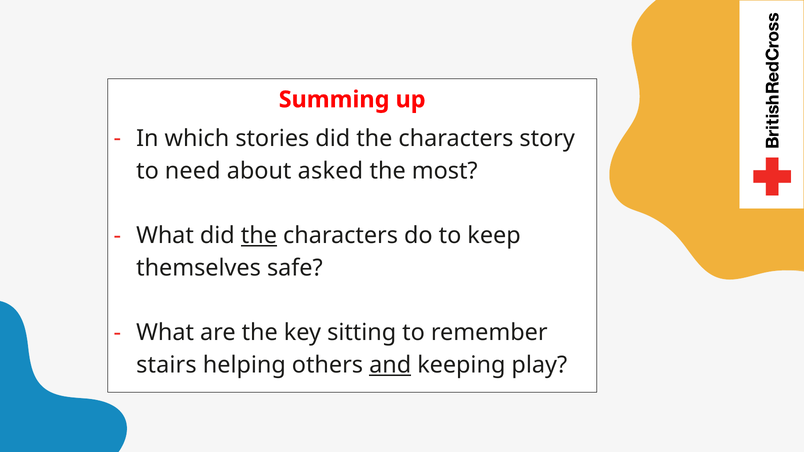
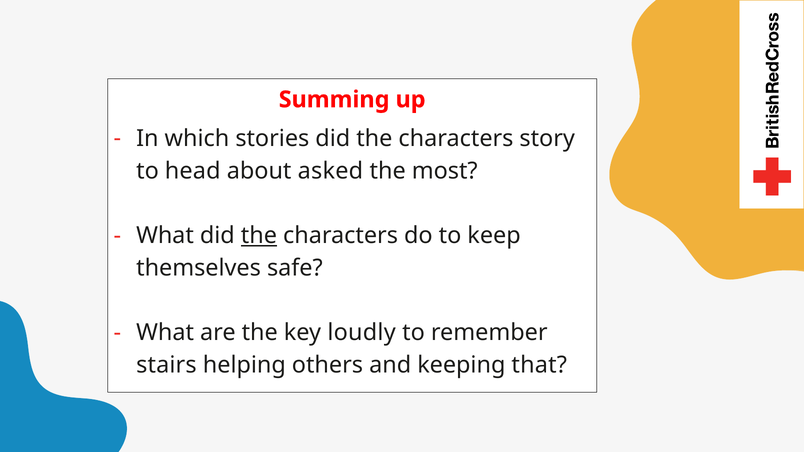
need: need -> head (193, 171)
sitting: sitting -> loudly (362, 333)
and underline: present -> none (390, 365)
play: play -> that (539, 365)
